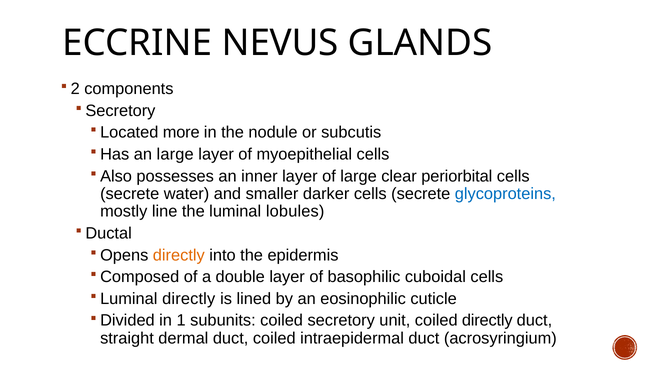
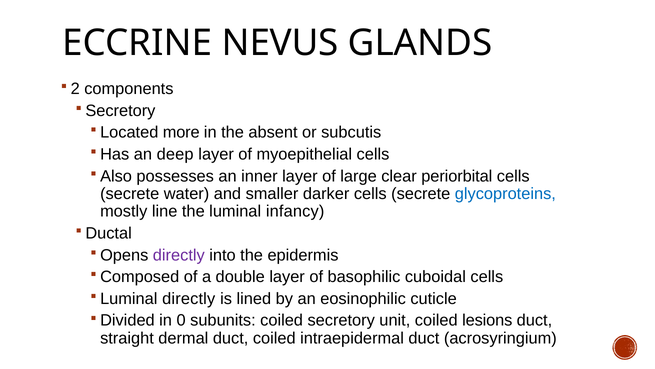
nodule: nodule -> absent (273, 132)
an large: large -> deep (175, 154)
lobules: lobules -> infancy (295, 211)
directly colour: orange -> purple (179, 255)
1: 1 -> 0 (181, 320)
coiled directly: directly -> lesions (487, 320)
